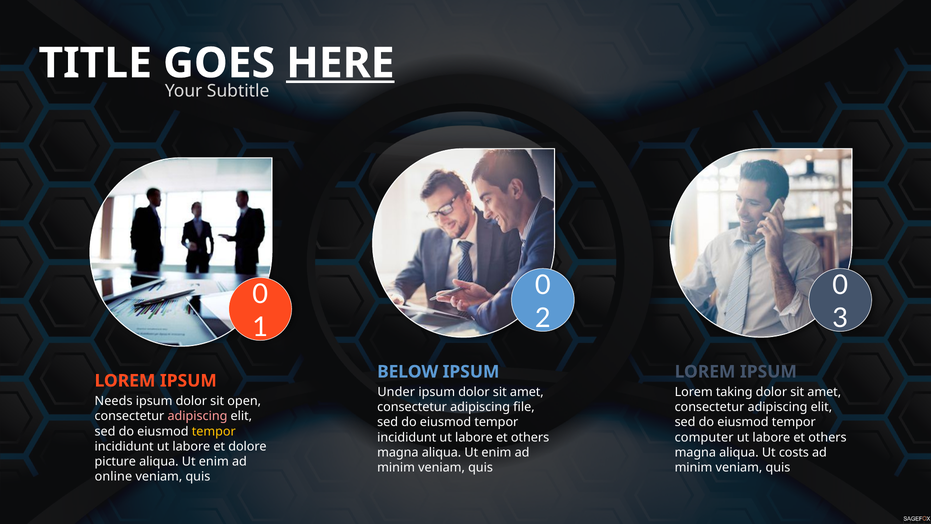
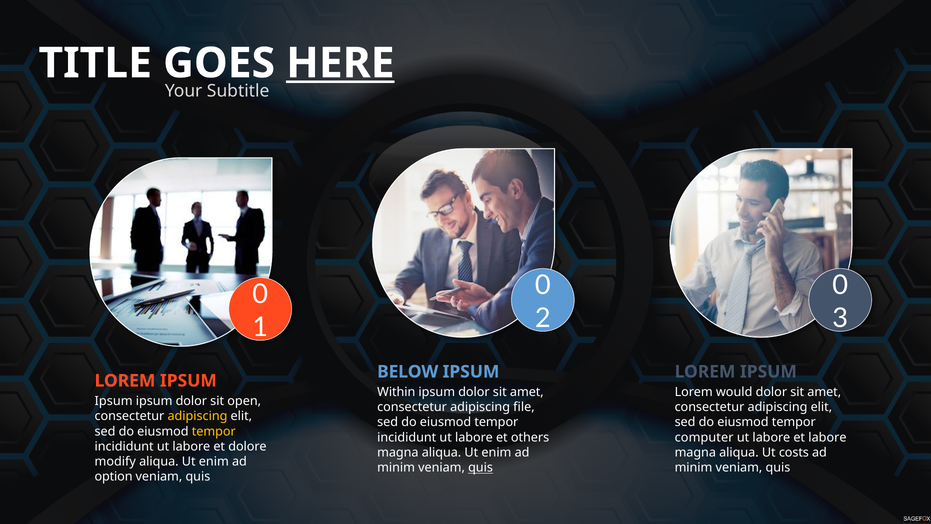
Under: Under -> Within (396, 392)
taking: taking -> would (734, 392)
Needs: Needs -> Ipsum (114, 401)
adipiscing colour: pink -> yellow (197, 416)
others: others -> labore (827, 437)
picture: picture -> modify (115, 461)
quis underline: none -> present (481, 467)
online: online -> option (114, 477)
